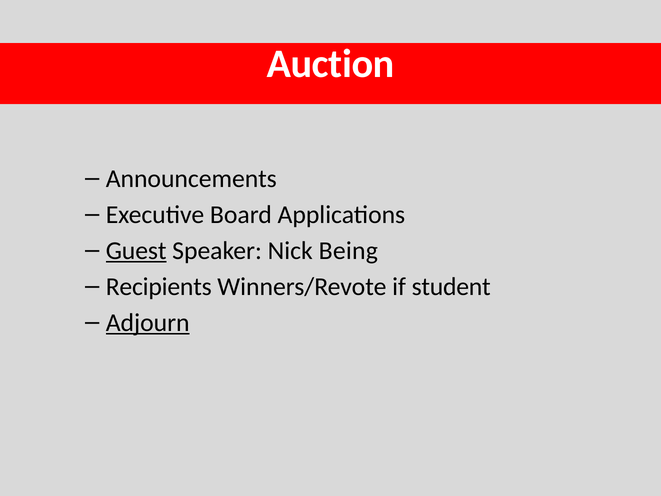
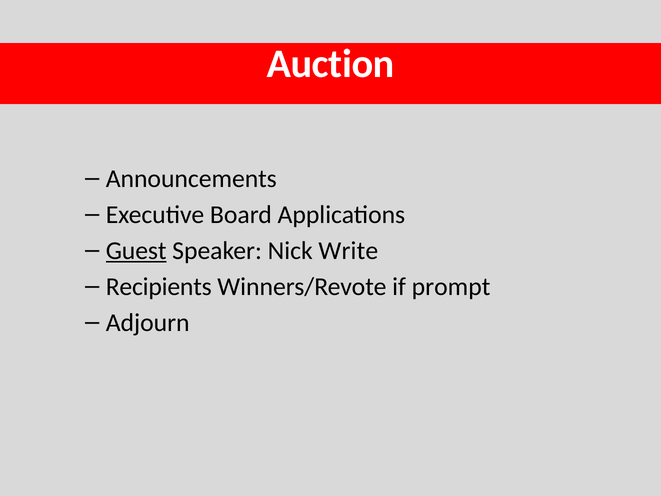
Being: Being -> Write (348, 251)
student: student -> prompt (451, 286)
Adjourn underline: present -> none (148, 322)
